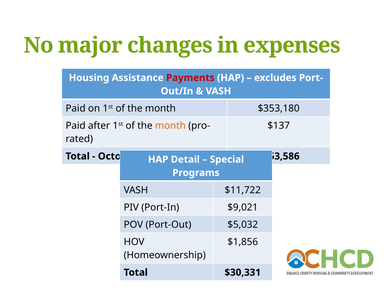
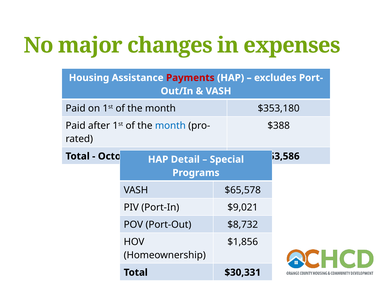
month colour: orange -> blue (170, 126)
$137: $137 -> $388 (279, 126)
$11,722: $11,722 -> $65,578 (243, 190)
$5,032: $5,032 -> $8,732 (243, 225)
